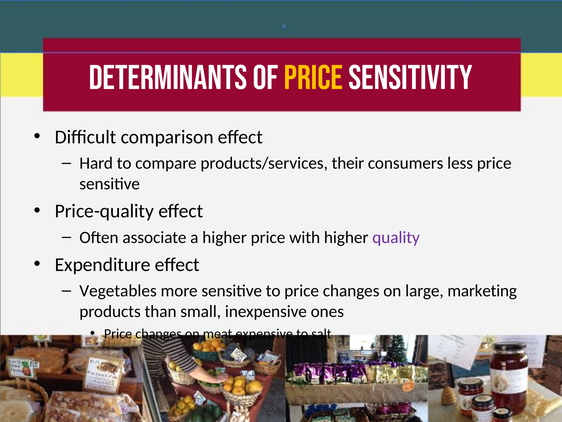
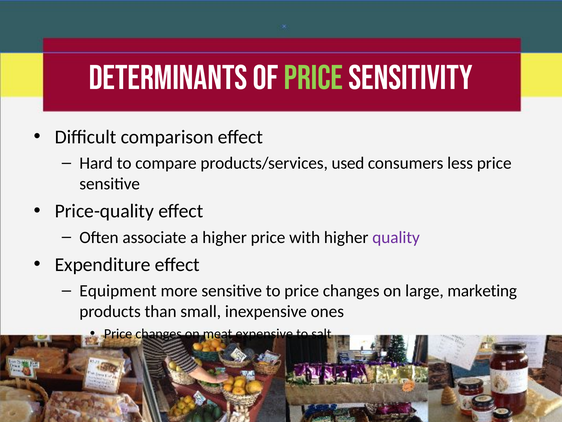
Price colour: yellow -> light green (313, 78)
their: their -> used (348, 163)
Vegetables: Vegetables -> Equipment (118, 290)
